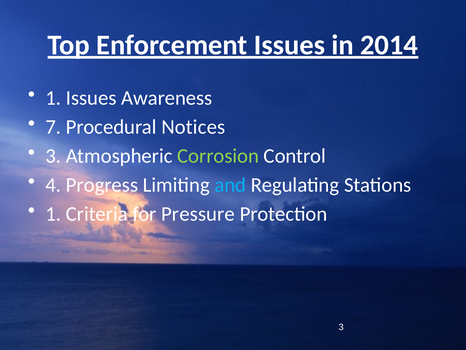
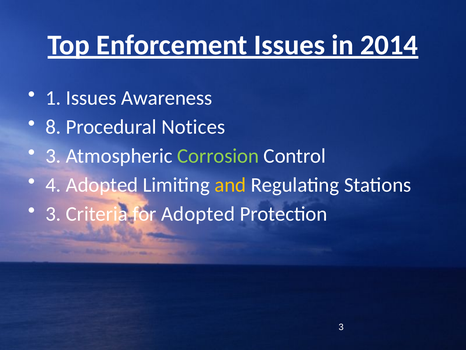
7: 7 -> 8 (53, 127)
4 Progress: Progress -> Adopted (102, 185)
and colour: light blue -> yellow (230, 185)
1: 1 -> 3 (53, 214)
for Pressure: Pressure -> Adopted (198, 214)
